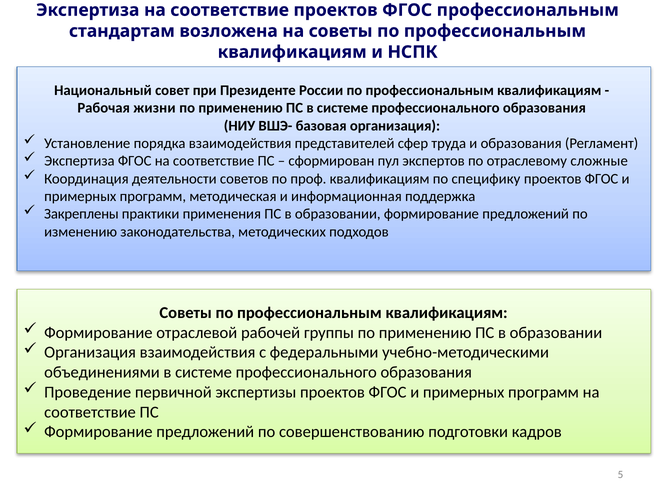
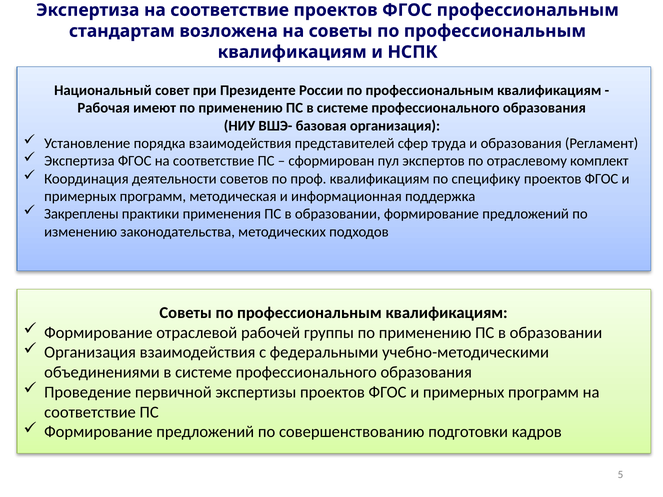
жизни: жизни -> имеют (155, 108)
сложные: сложные -> комплект (599, 161)
